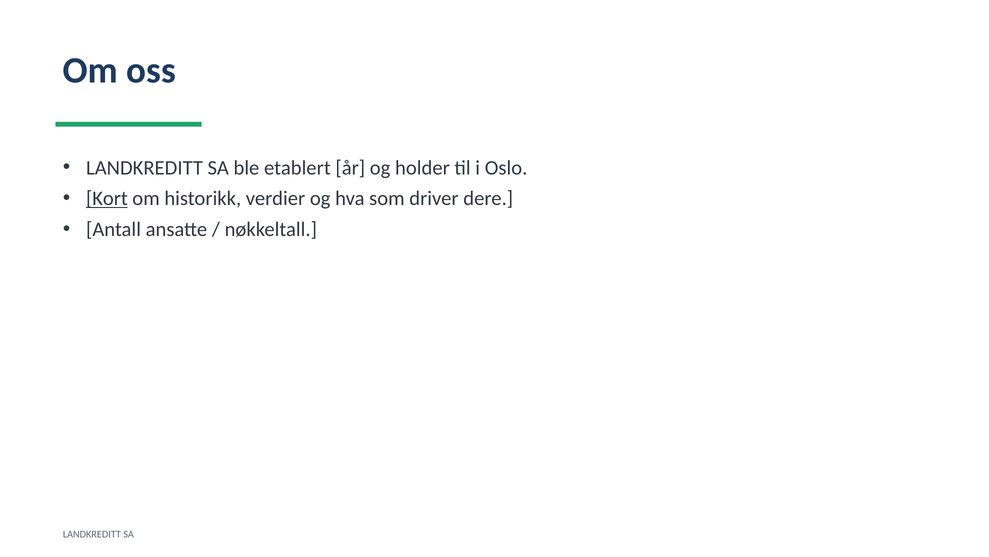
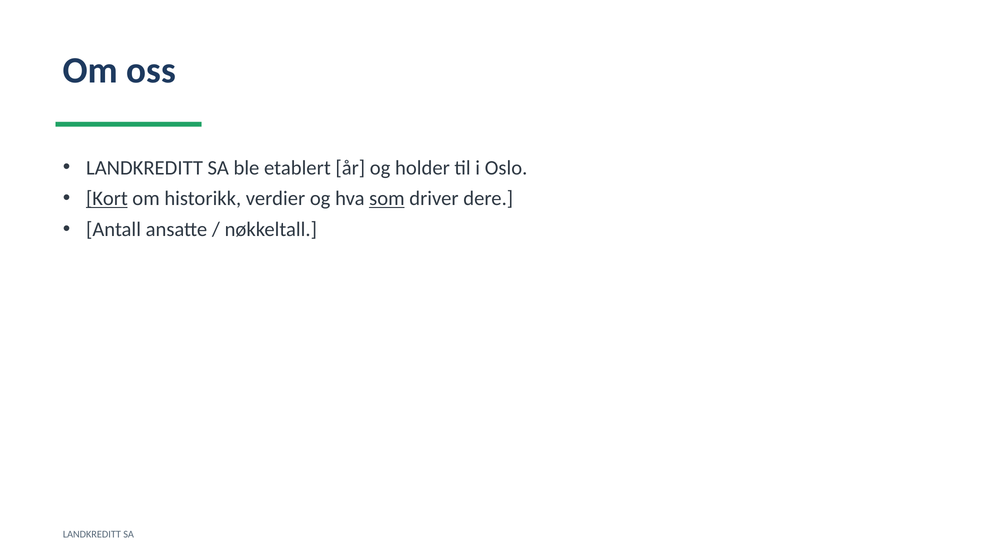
som underline: none -> present (387, 198)
